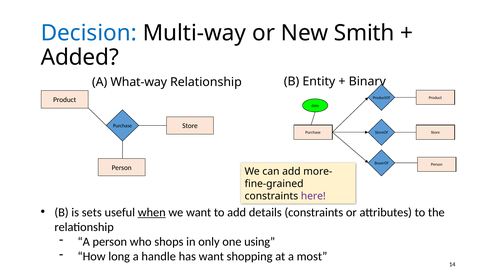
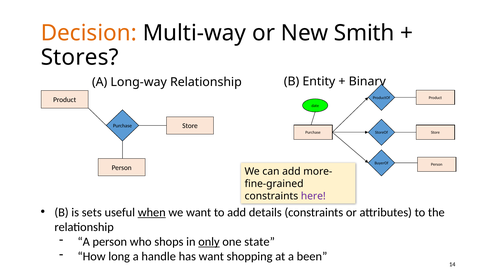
Decision colour: blue -> orange (89, 33)
Added: Added -> Stores (80, 57)
What-way: What-way -> Long-way (139, 82)
only underline: none -> present (209, 242)
using: using -> state (260, 242)
most: most -> been (312, 257)
